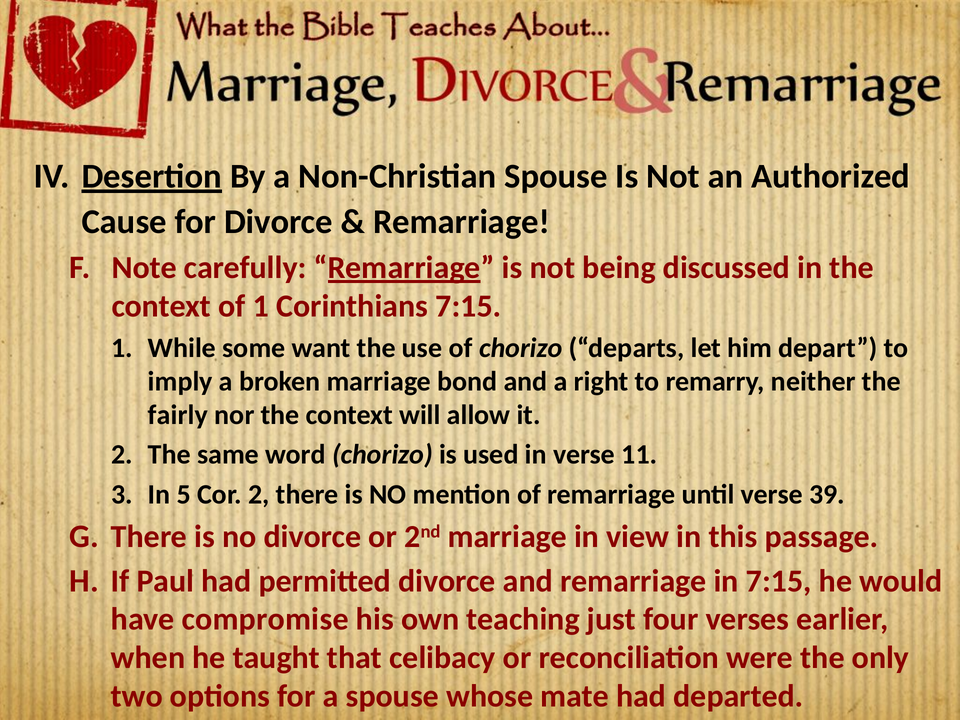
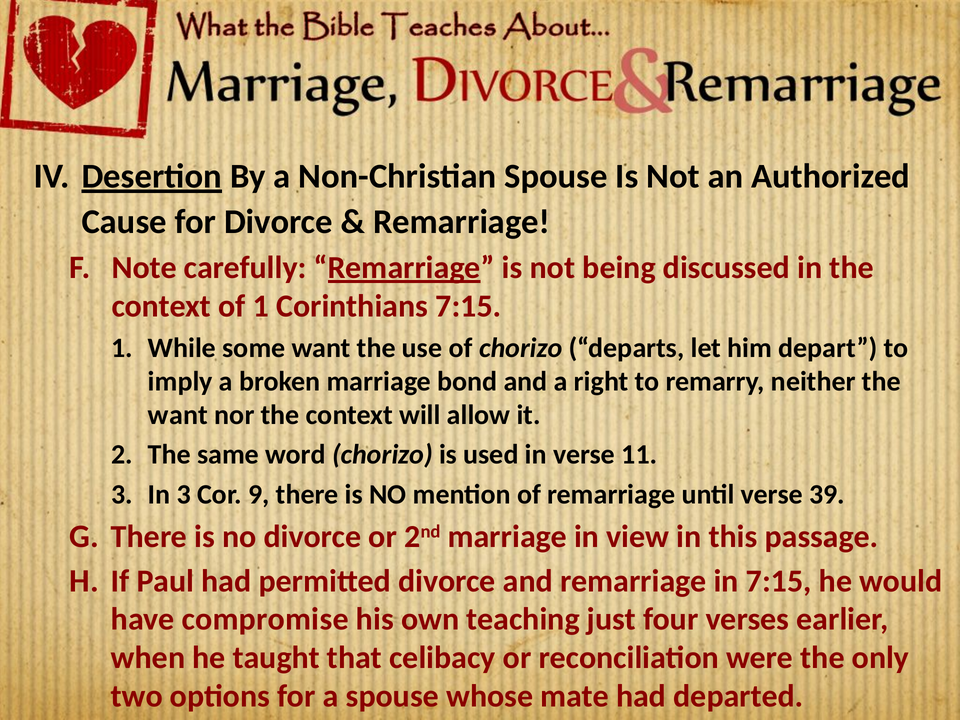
fairly: fairly -> want (178, 415)
In 5: 5 -> 3 (184, 494)
Cor 2: 2 -> 9 (259, 494)
